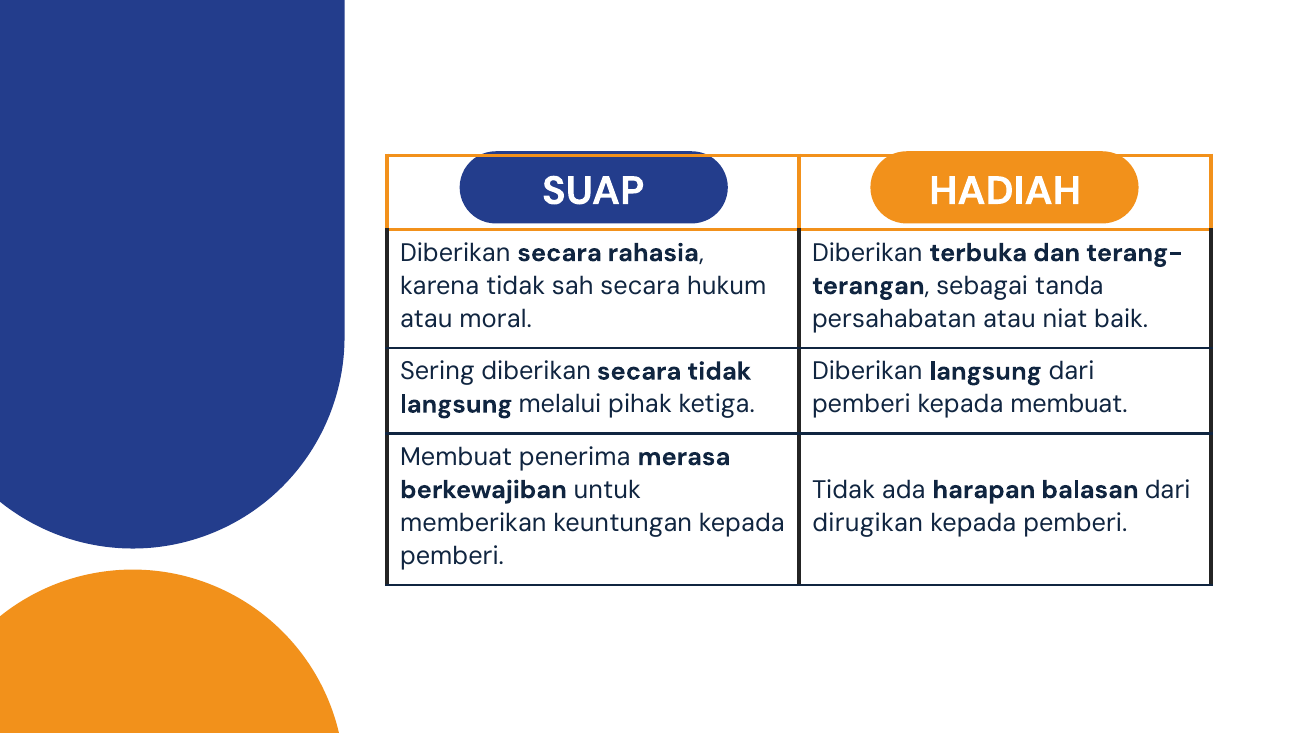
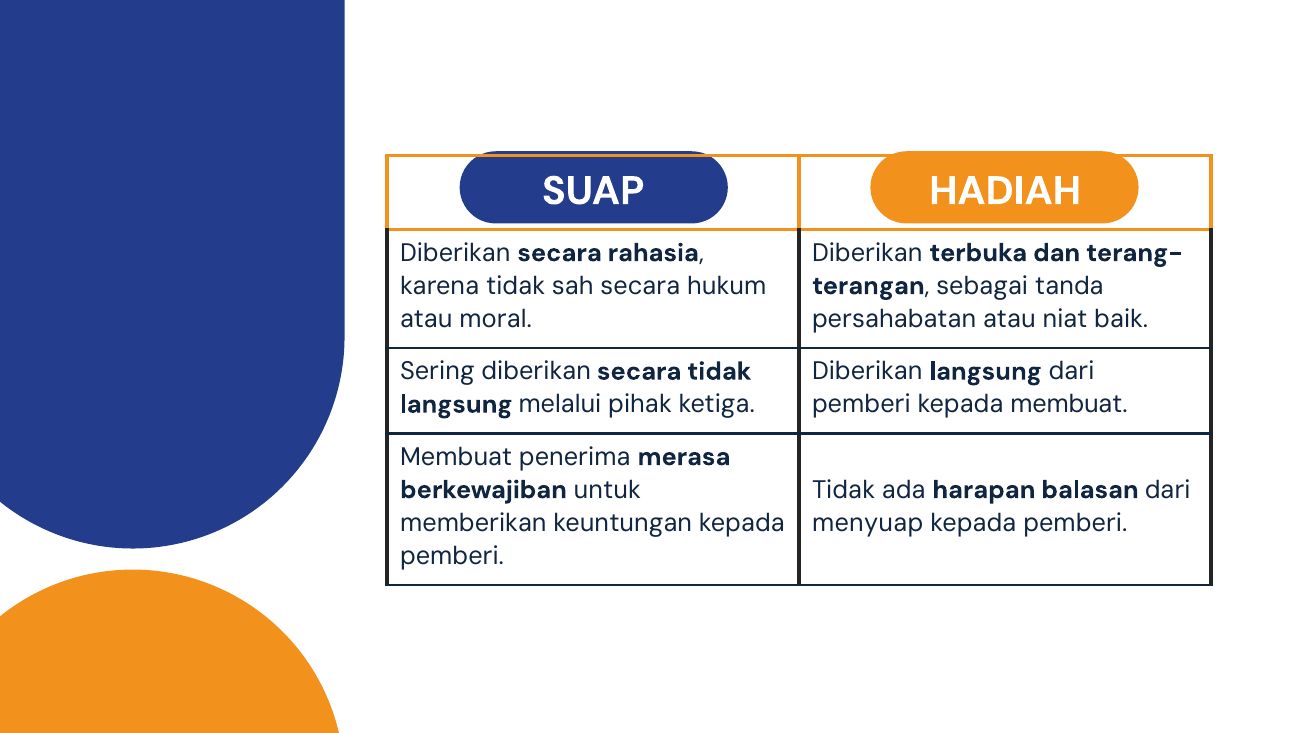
dirugikan: dirugikan -> menyuap (868, 523)
